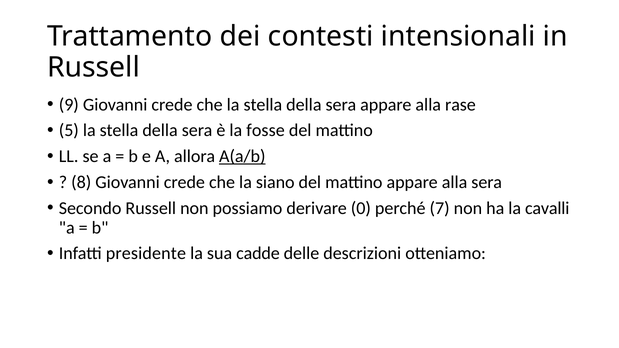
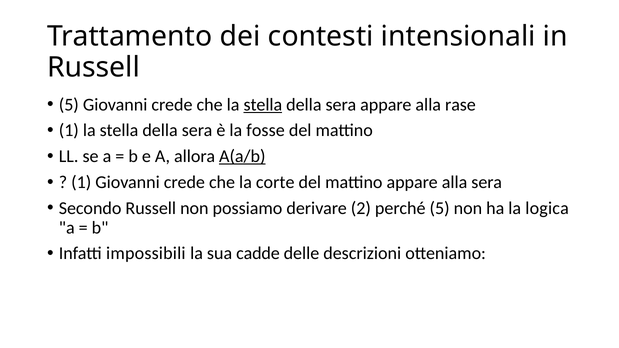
9: 9 -> 5 (69, 105)
stella underline: none -> present (263, 105)
5: 5 -> 1 (69, 131)
8: 8 -> 1 (81, 182)
siano: siano -> corte (275, 182)
0: 0 -> 2 (361, 208)
perché 7: 7 -> 5 (440, 208)
cavalli: cavalli -> logica (547, 208)
presidente: presidente -> impossibili (146, 254)
